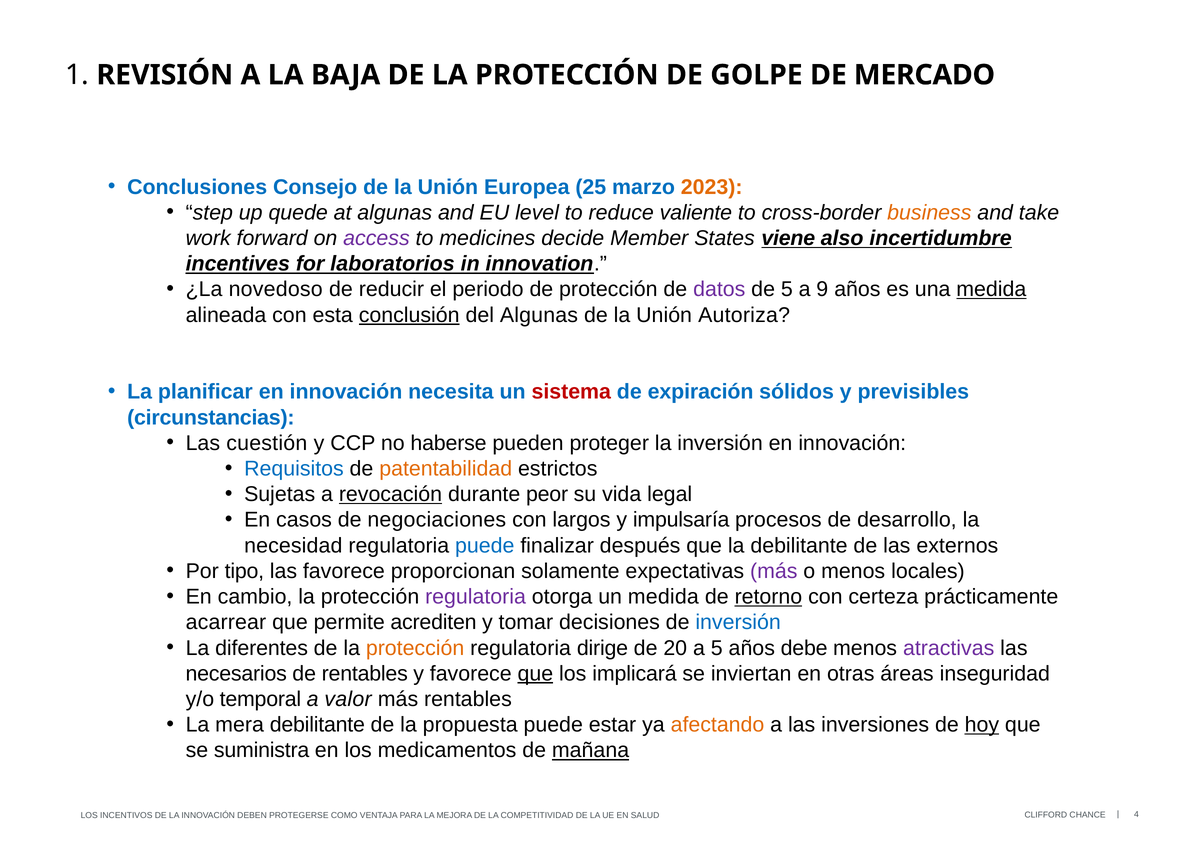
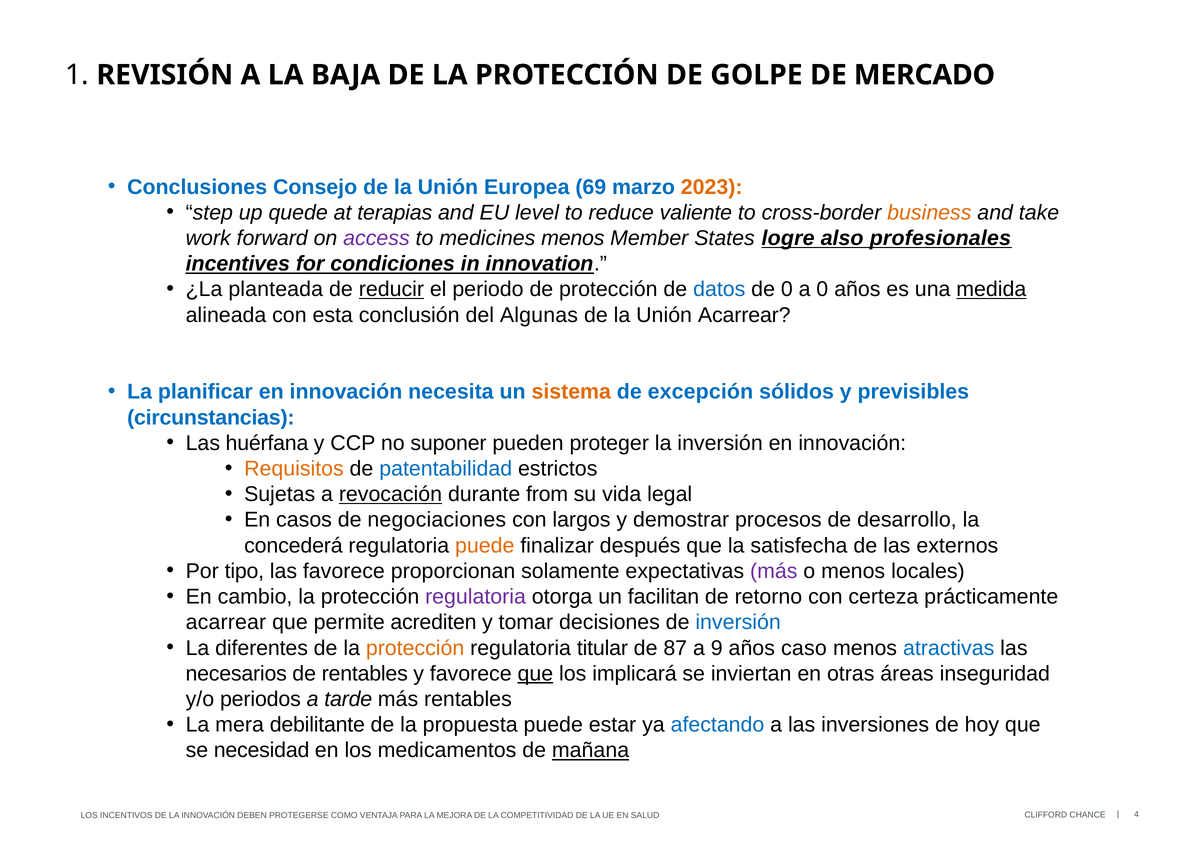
25: 25 -> 69 (591, 187)
at algunas: algunas -> terapias (395, 213)
medicines decide: decide -> menos (573, 238)
viene: viene -> logre (788, 238)
incertidumbre: incertidumbre -> profesionales (940, 238)
laboratorios: laboratorios -> condiciones (393, 264)
novedoso: novedoso -> planteada (276, 290)
reducir underline: none -> present (391, 290)
datos colour: purple -> blue (719, 290)
de 5: 5 -> 0 (787, 290)
a 9: 9 -> 0 (822, 290)
conclusión underline: present -> none (409, 315)
Unión Autoriza: Autoriza -> Acarrear (744, 315)
sistema colour: red -> orange (571, 392)
expiración: expiración -> excepción (700, 392)
cuestión: cuestión -> huérfana (267, 444)
haberse: haberse -> suponer (449, 444)
Requisitos colour: blue -> orange (294, 469)
patentabilidad colour: orange -> blue (446, 469)
peor: peor -> from (547, 495)
impulsaría: impulsaría -> demostrar (681, 520)
necesidad: necesidad -> concederá (293, 546)
puede colour: blue -> orange (485, 546)
la debilitante: debilitante -> satisfecha (799, 546)
un medida: medida -> facilitan (664, 597)
retorno underline: present -> none (768, 597)
dirige: dirige -> titular (602, 649)
20: 20 -> 87 (675, 649)
a 5: 5 -> 9 (717, 649)
debe: debe -> caso (804, 649)
atractivas colour: purple -> blue (949, 649)
temporal: temporal -> periodos (260, 700)
valor: valor -> tarde (348, 700)
afectando colour: orange -> blue (718, 725)
hoy underline: present -> none (982, 725)
suministra: suministra -> necesidad (262, 751)
